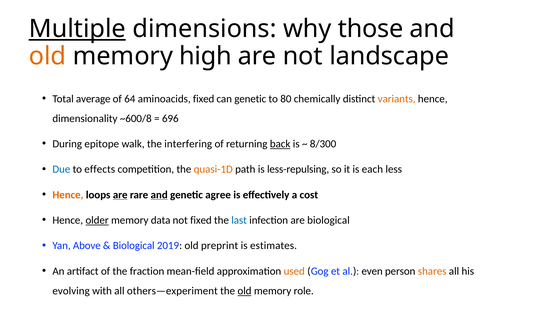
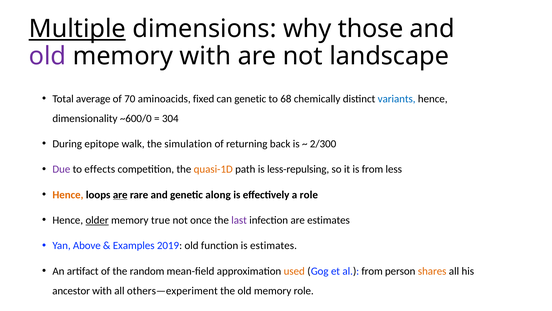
old colour: orange -> purple (47, 56)
memory high: high -> with (205, 56)
64: 64 -> 70 (130, 99)
80: 80 -> 68 (286, 99)
variants colour: orange -> blue (397, 99)
~600/8: ~600/8 -> ~600/0 (136, 118)
696: 696 -> 304 (170, 118)
interfering: interfering -> simulation (188, 144)
back underline: present -> none (280, 144)
8/300: 8/300 -> 2/300 (323, 144)
Due colour: blue -> purple (61, 169)
is each: each -> from (372, 169)
and underline: present -> none (159, 194)
agree: agree -> along (218, 194)
a cost: cost -> role (309, 194)
data: data -> true (161, 220)
not fixed: fixed -> once (201, 220)
last colour: blue -> purple (239, 220)
are biological: biological -> estimates (329, 220)
Biological: Biological -> Examples (134, 245)
preprint: preprint -> function (220, 245)
fraction: fraction -> random (147, 271)
al even: even -> from (372, 271)
evolving: evolving -> ancestor (71, 290)
old underline: present -> none (245, 290)
